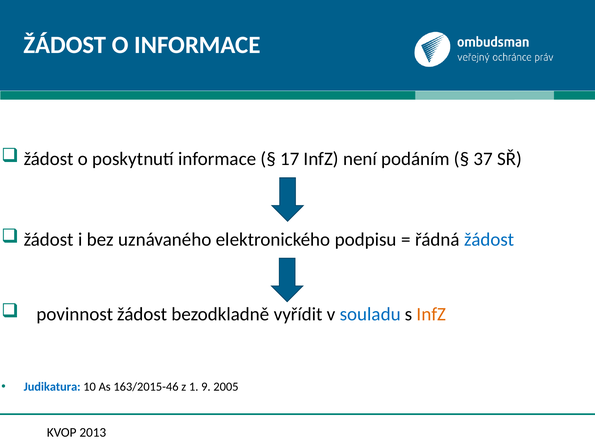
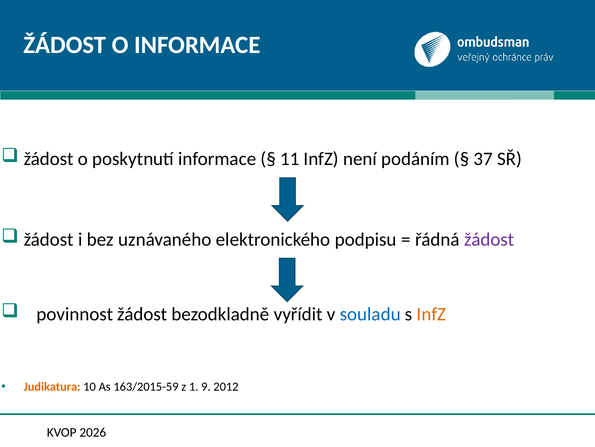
17: 17 -> 11 (290, 159)
žádost colour: blue -> purple (489, 239)
Judikatura colour: blue -> orange (52, 386)
163/2015-46: 163/2015-46 -> 163/2015-59 (146, 386)
2005: 2005 -> 2012 (226, 386)
2013: 2013 -> 2026 (93, 432)
